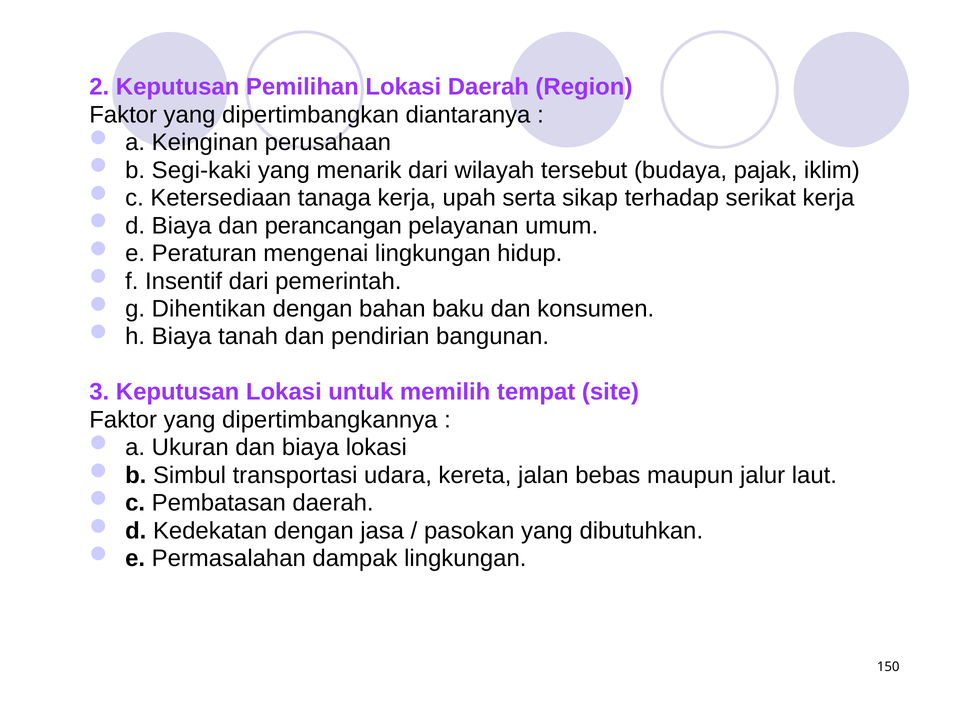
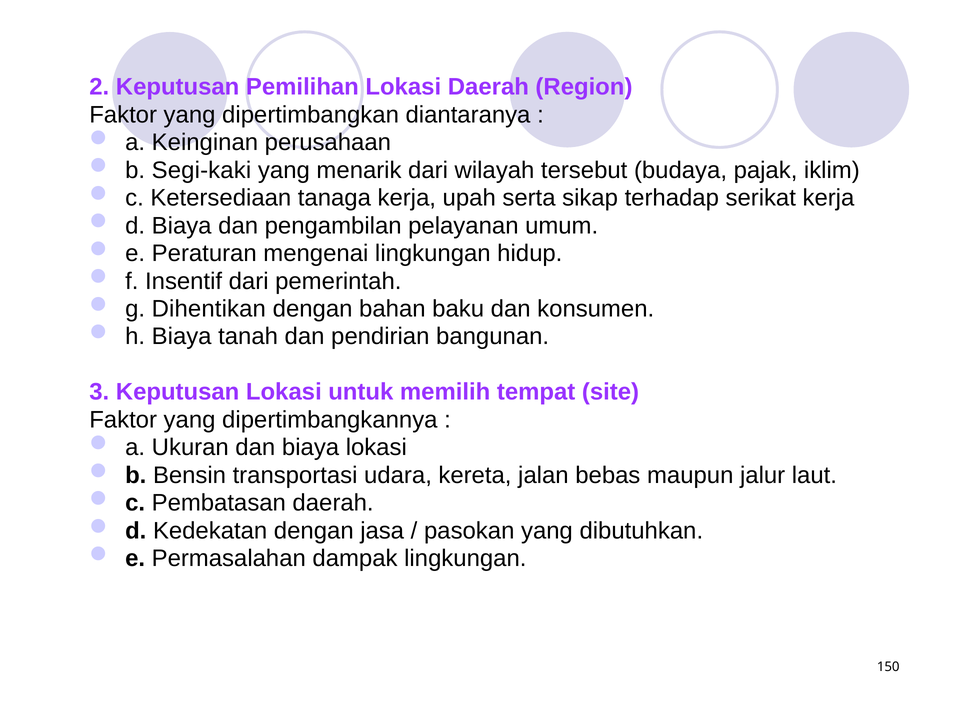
perancangan: perancangan -> pengambilan (333, 226)
Simbul: Simbul -> Bensin (190, 476)
